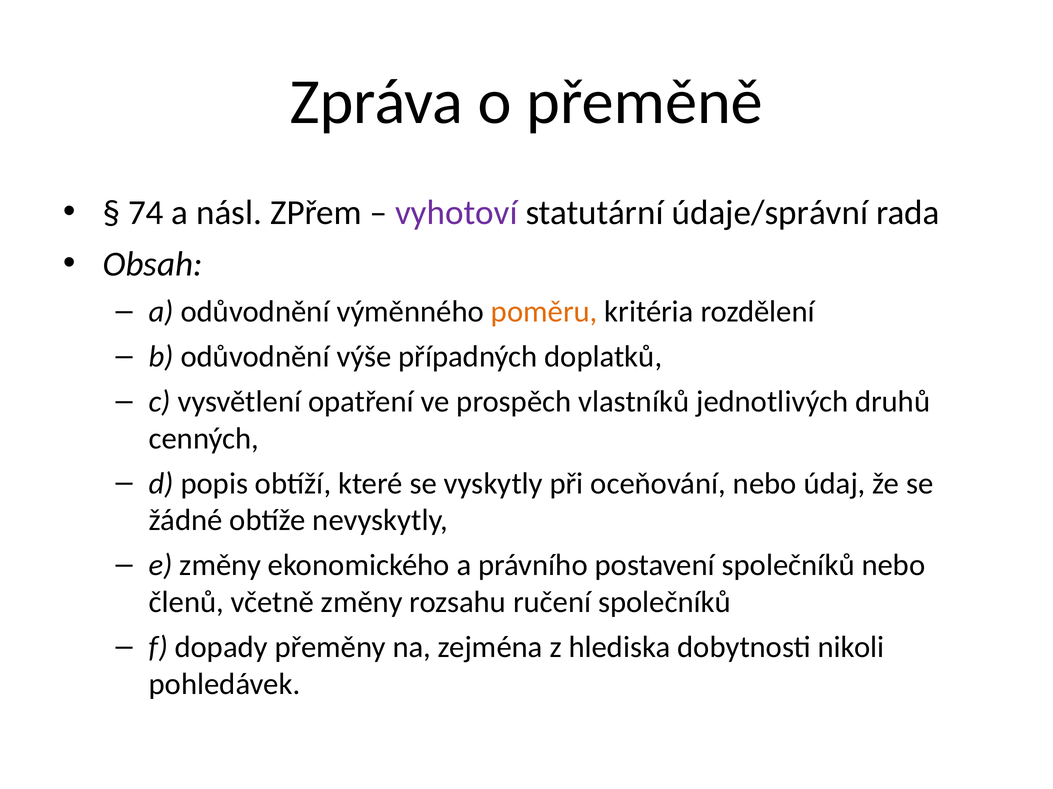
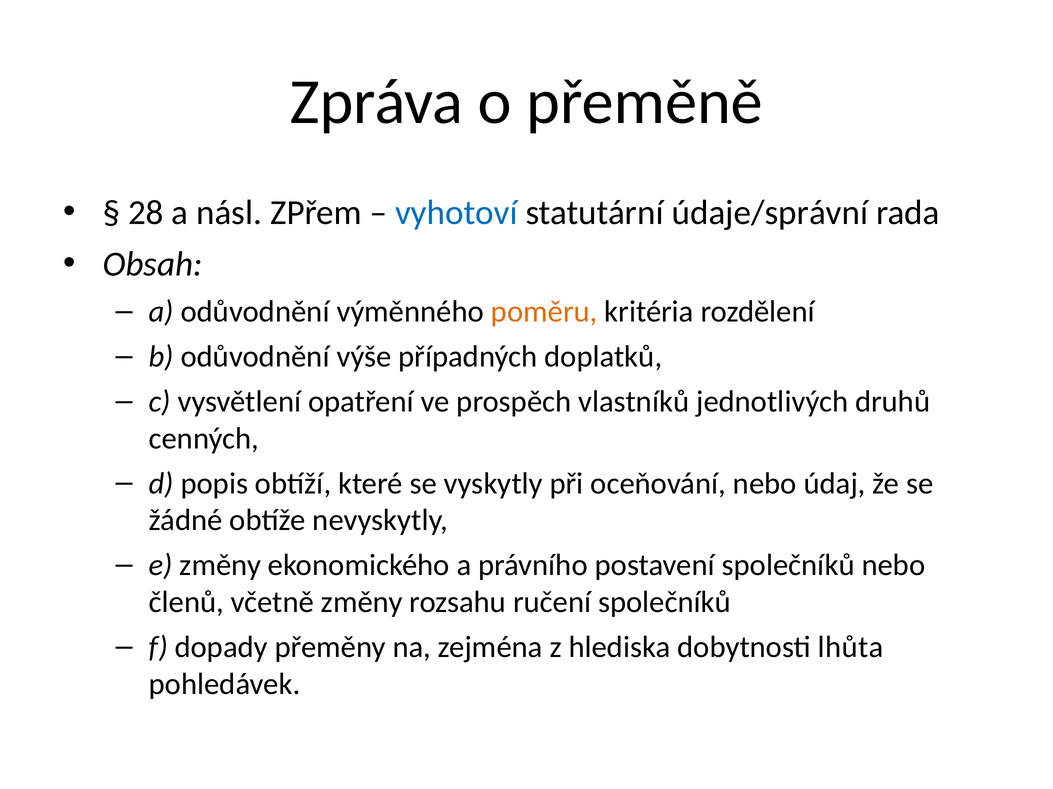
74: 74 -> 28 (146, 213)
vyhotoví colour: purple -> blue (456, 213)
nikoli: nikoli -> lhůta (851, 648)
